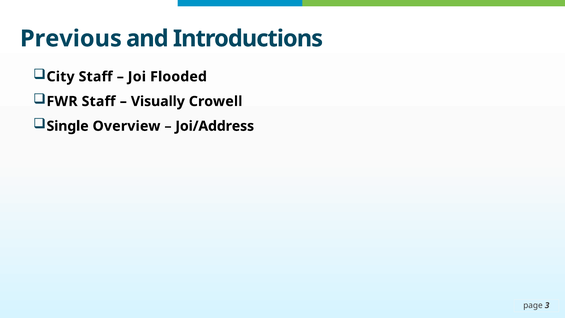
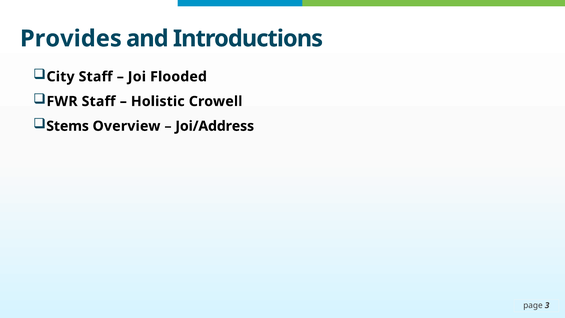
Previous: Previous -> Provides (71, 39)
Visually: Visually -> Holistic (158, 101)
Single: Single -> Stems (68, 126)
